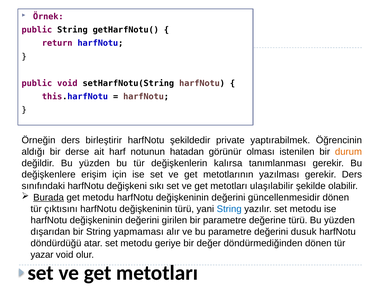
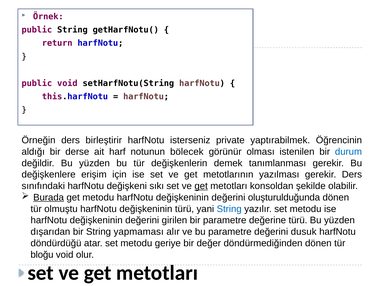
şekildedir: şekildedir -> isterseniz (190, 140)
hatadan: hatadan -> bölecek (187, 152)
durum colour: orange -> blue (348, 152)
kalırsa: kalırsa -> demek (228, 163)
get underline: none -> present (201, 186)
ulaşılabilir: ulaşılabilir -> konsoldan (272, 186)
güncellenmesidir: güncellenmesidir -> oluşturulduğunda (284, 197)
çıktısını: çıktısını -> olmuştu (61, 209)
yazar: yazar -> bloğu (42, 254)
